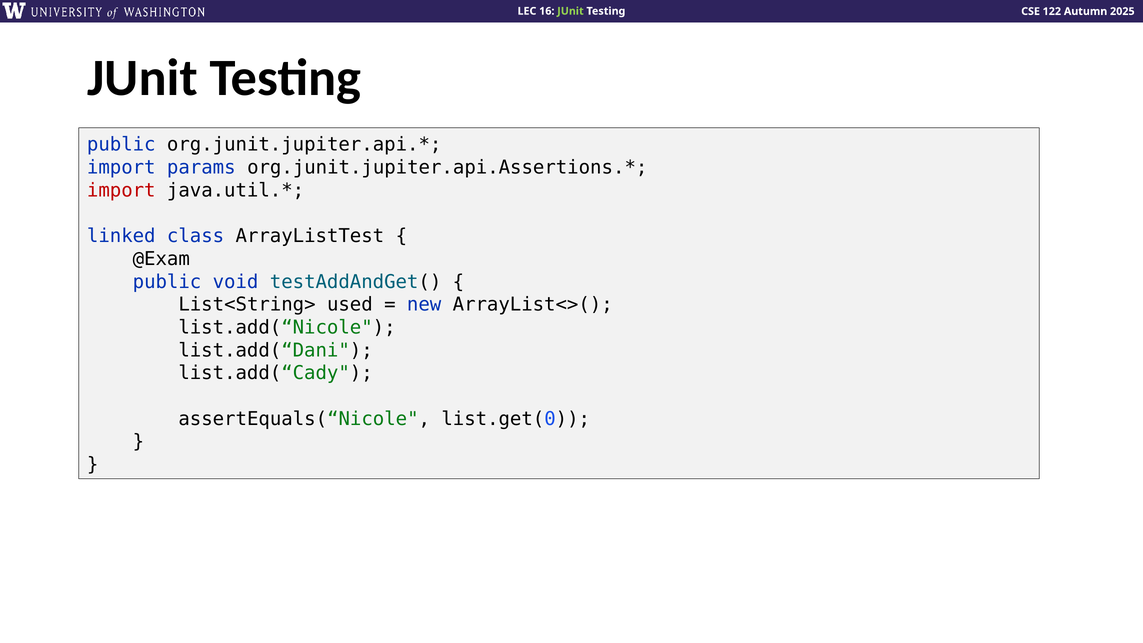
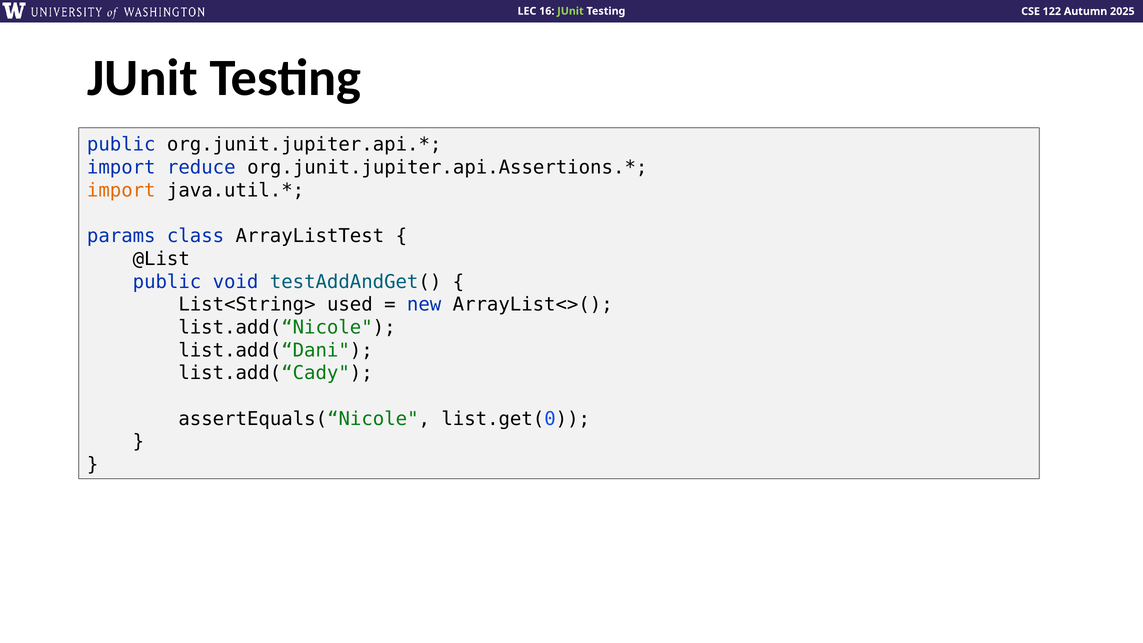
params: params -> reduce (201, 167)
import colour: red -> orange (121, 190)
linked: linked -> params (121, 236)
@Exam: @Exam -> @List (161, 259)
